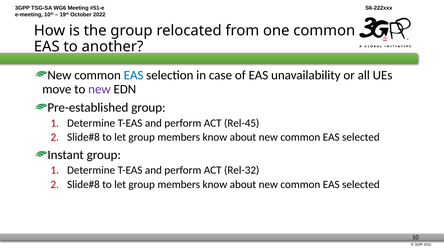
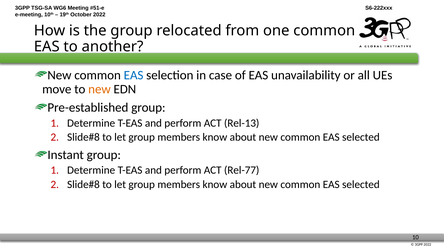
new colour: purple -> orange (99, 89)
Rel-45: Rel-45 -> Rel-13 (242, 123)
Rel-32: Rel-32 -> Rel-77 (242, 170)
